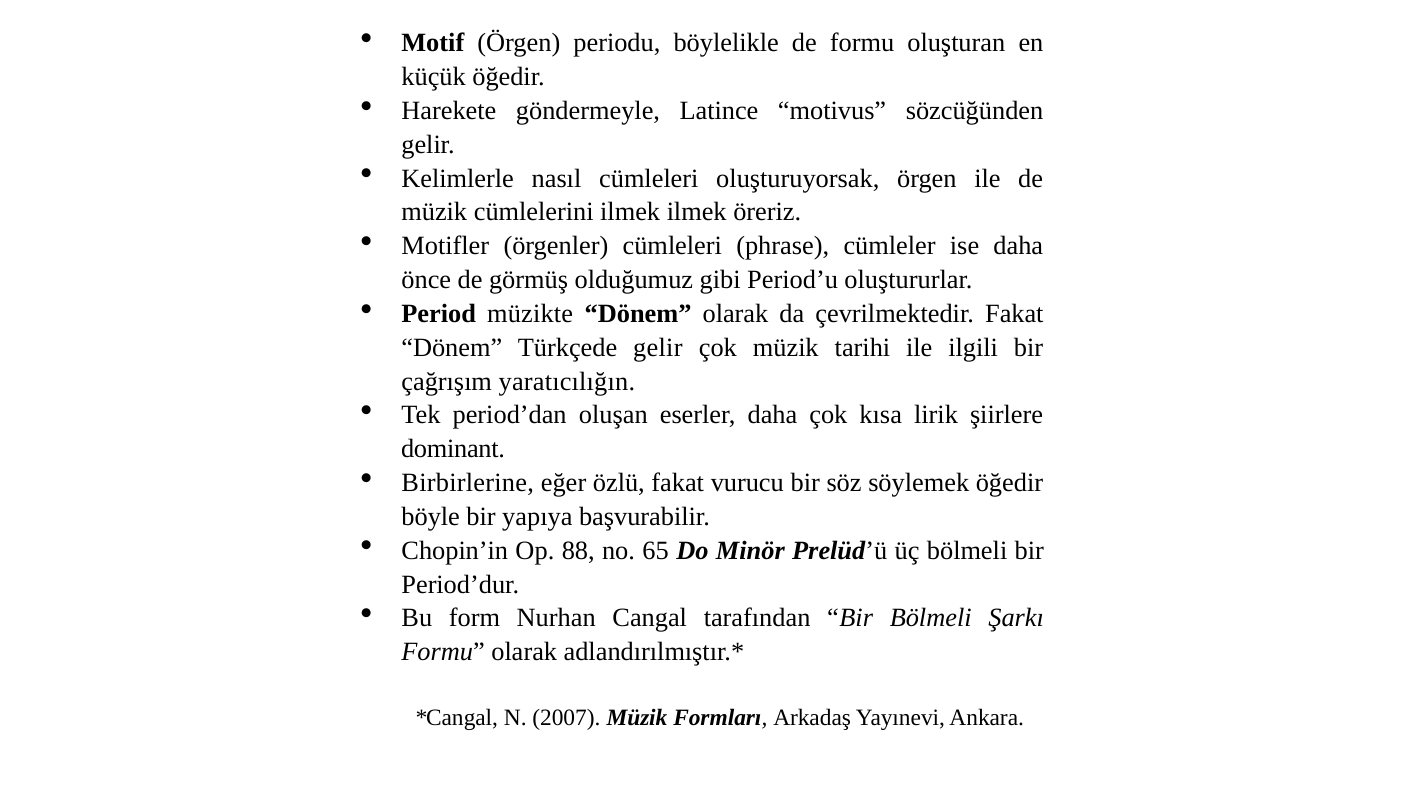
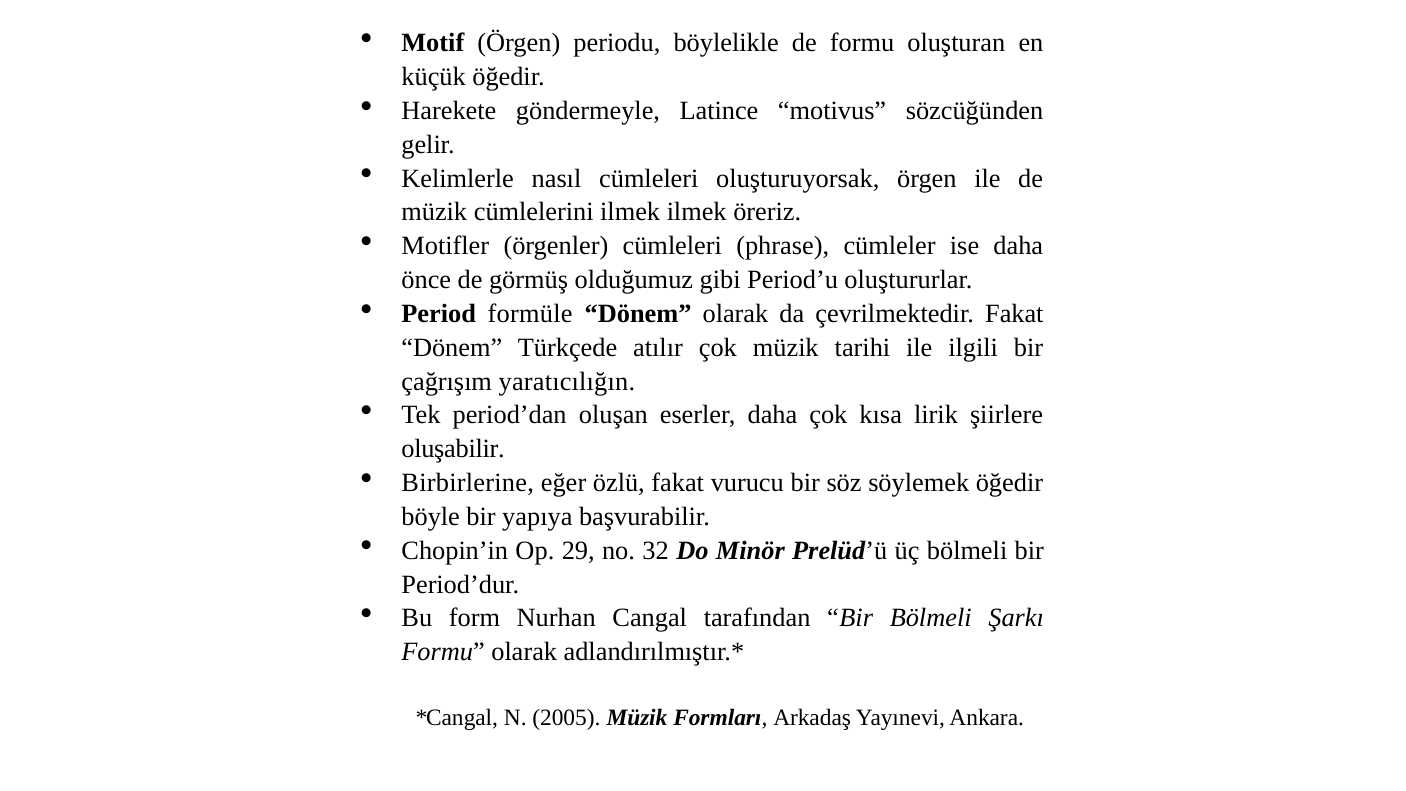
müzikte: müzikte -> formüle (530, 314)
Türkçede gelir: gelir -> atılır (658, 348)
dominant: dominant -> oluşabilir (453, 449)
88: 88 -> 29 (578, 551)
65: 65 -> 32 (656, 551)
2007: 2007 -> 2005 (566, 717)
